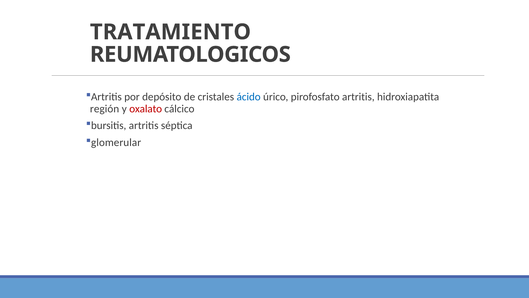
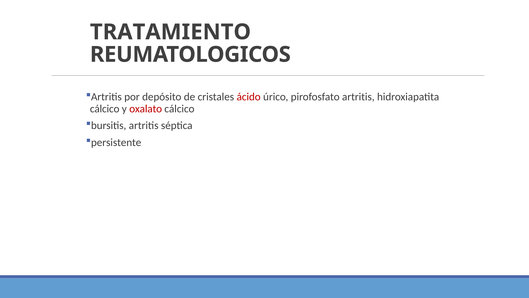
ácido colour: blue -> red (249, 97)
región: región -> cálcico (105, 109)
glomerular: glomerular -> persistente (116, 142)
